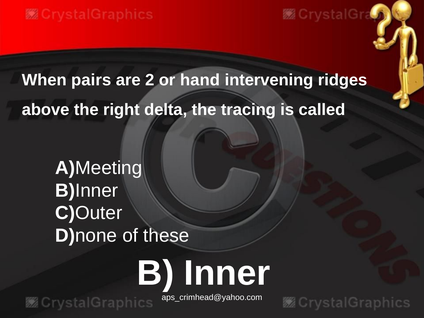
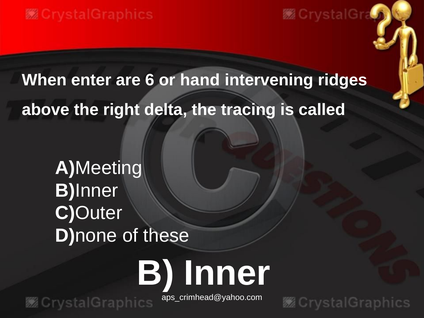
pairs: pairs -> enter (91, 80)
2: 2 -> 6 (150, 80)
